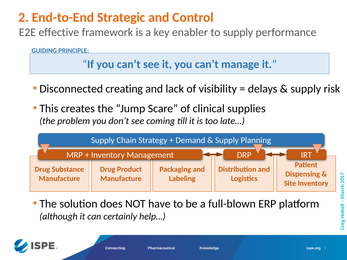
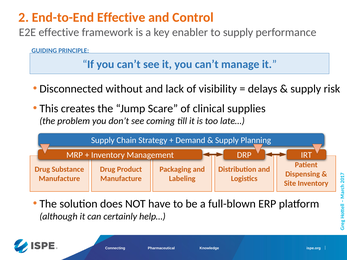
End-to-End Strategic: Strategic -> Effective (121, 17)
creating: creating -> without (124, 89)
